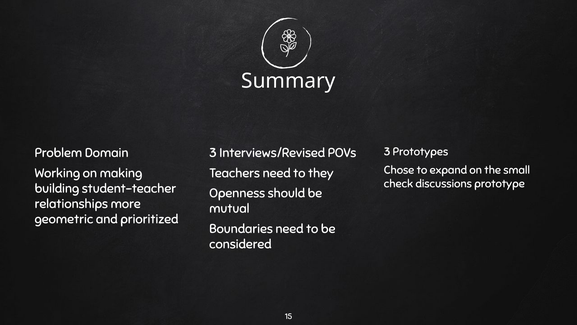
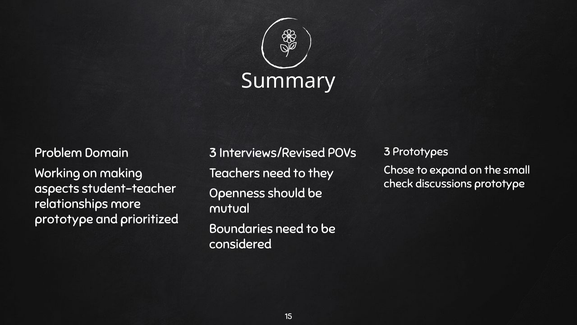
building: building -> aspects (57, 188)
geometric: geometric -> prototype (64, 219)
